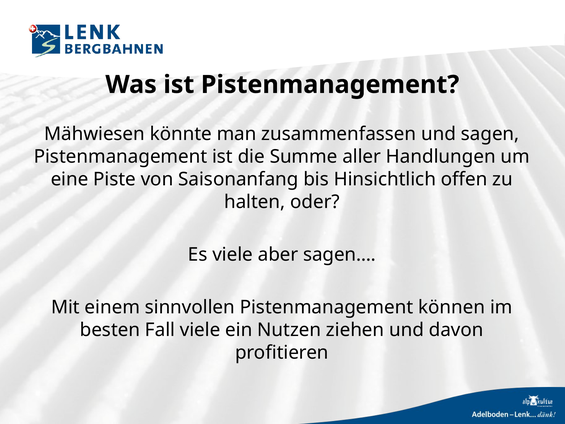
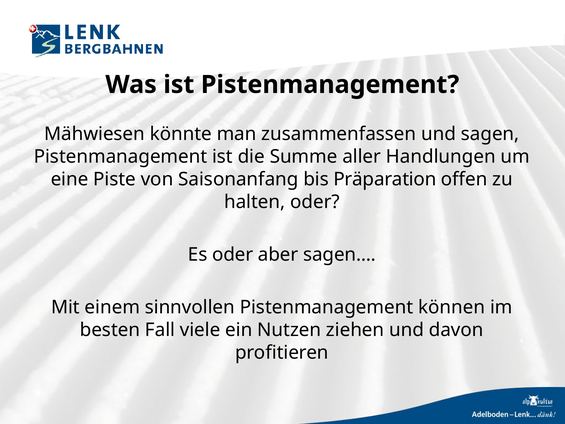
Hinsichtlich: Hinsichtlich -> Präparation (385, 179)
Es viele: viele -> oder (233, 254)
